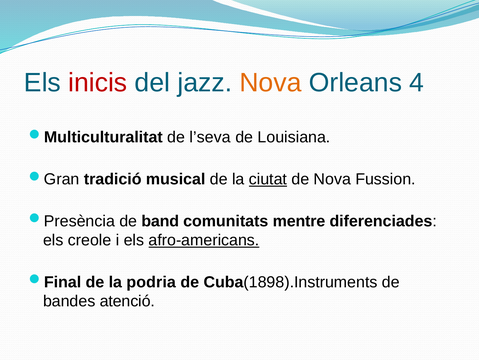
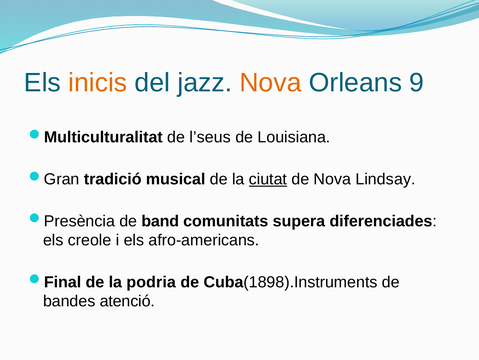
inicis colour: red -> orange (98, 83)
4: 4 -> 9 (417, 83)
l’seva: l’seva -> l’seus (210, 137)
Fussion: Fussion -> Lindsay (385, 179)
mentre: mentre -> supera (299, 221)
afro-americans underline: present -> none (204, 240)
